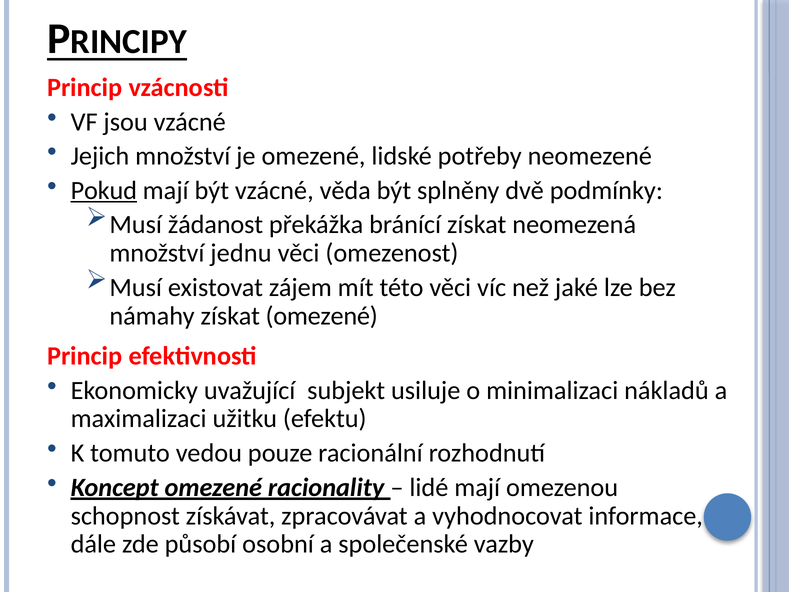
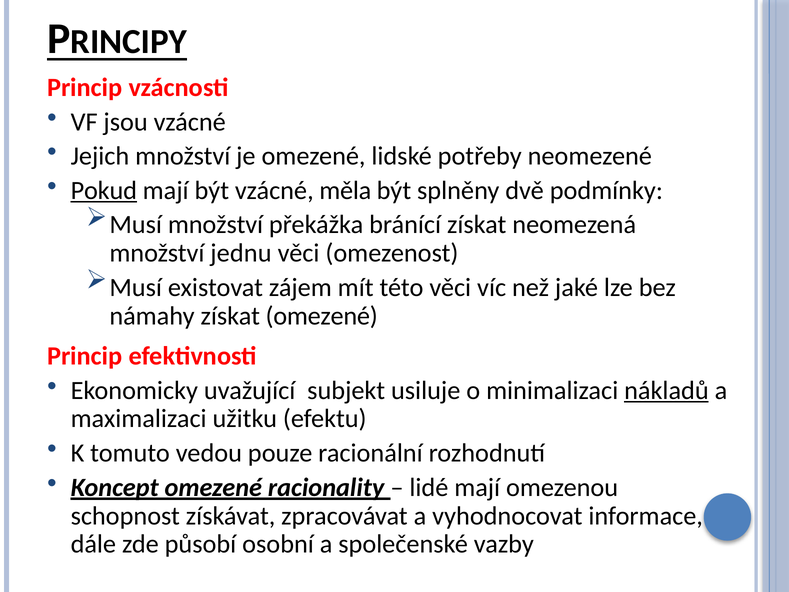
věda: věda -> měla (345, 190)
Musí žádanost: žádanost -> množství (216, 225)
nákladů underline: none -> present (666, 390)
